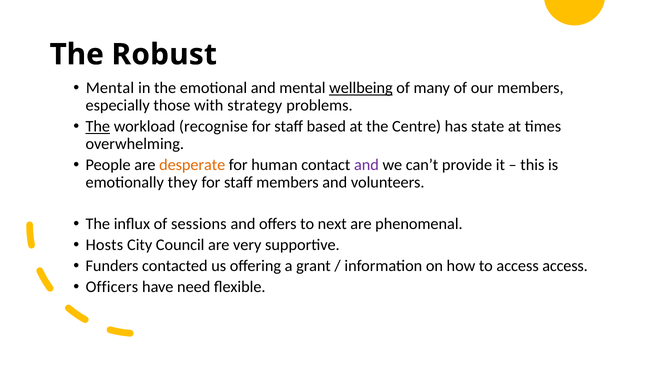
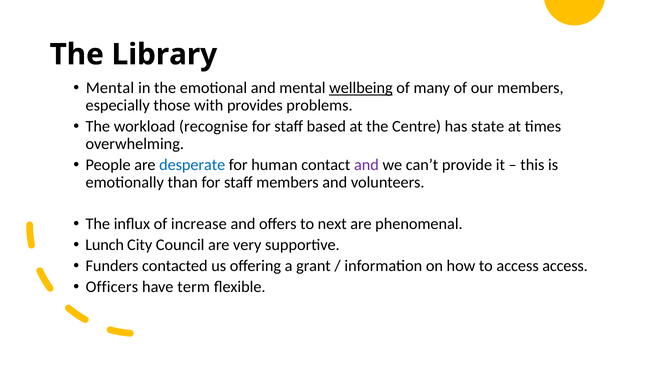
Robust: Robust -> Library (164, 55)
strategy: strategy -> provides (255, 106)
The underline: present -> none (98, 127)
desperate colour: orange -> blue (192, 165)
they: they -> than (183, 183)
sessions: sessions -> increase (199, 225)
Hosts: Hosts -> Lunch (105, 245)
need: need -> term (194, 287)
